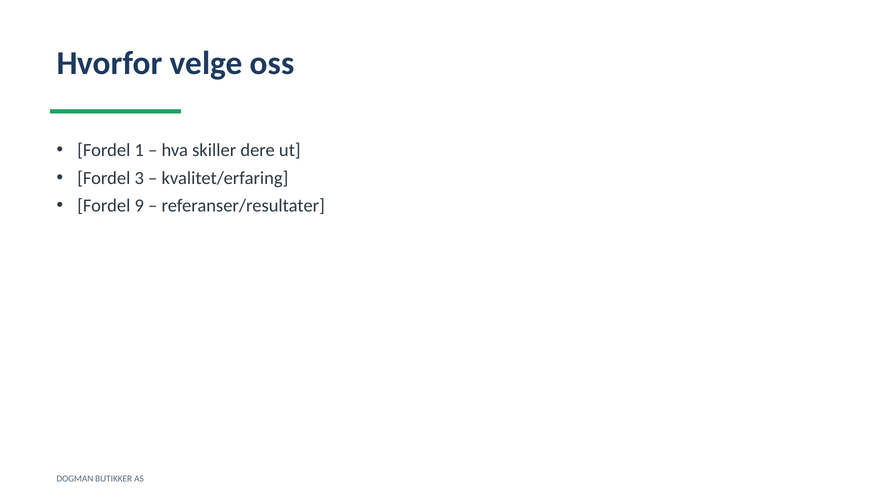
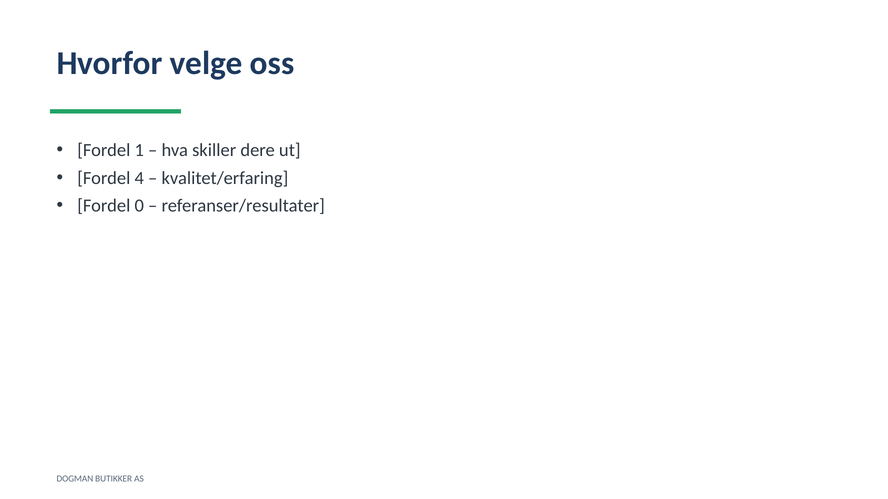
3: 3 -> 4 (139, 178)
9: 9 -> 0 (139, 206)
